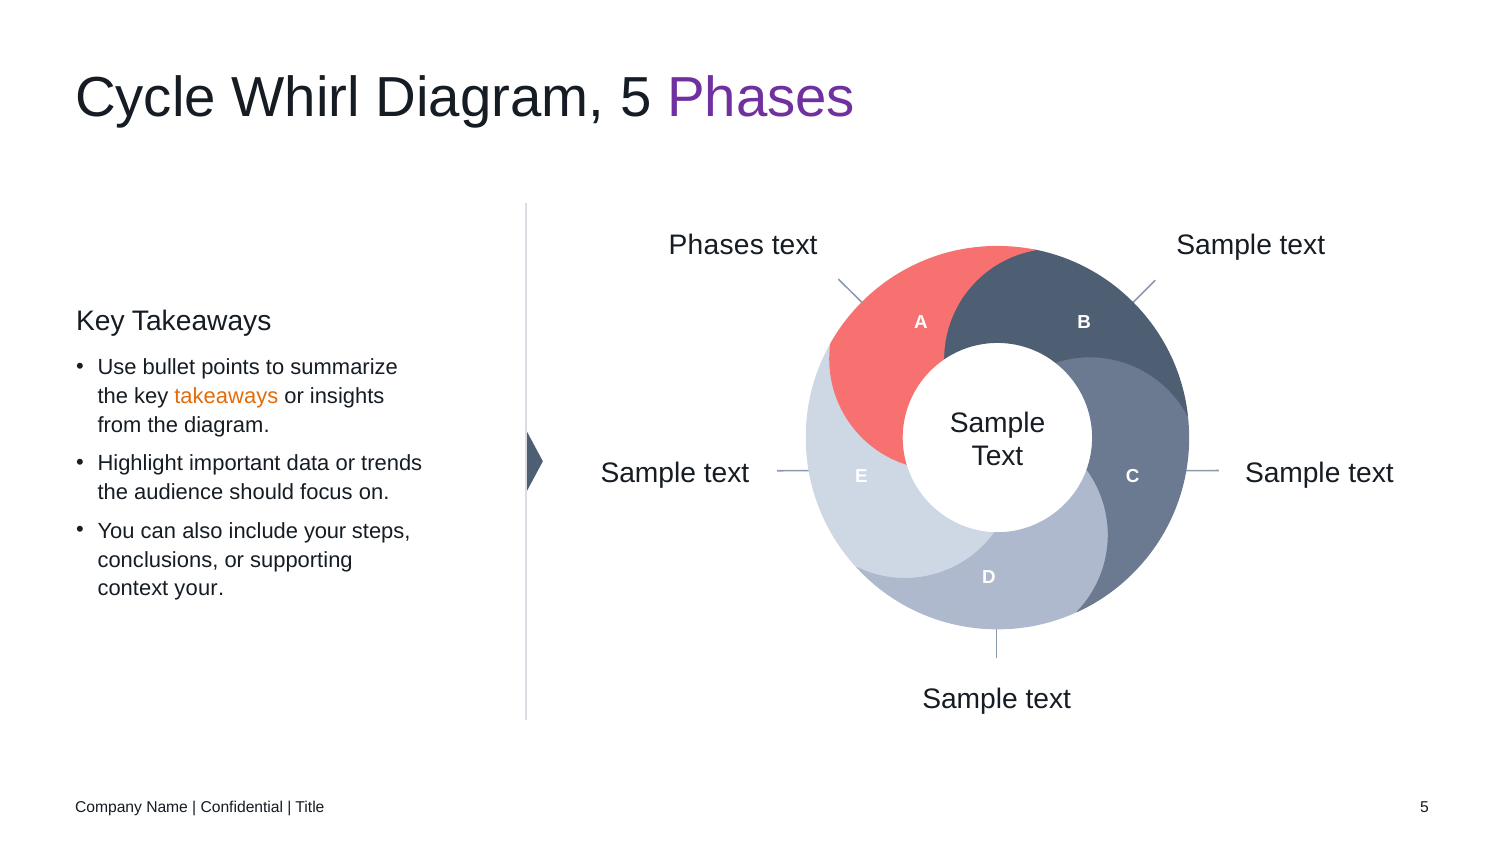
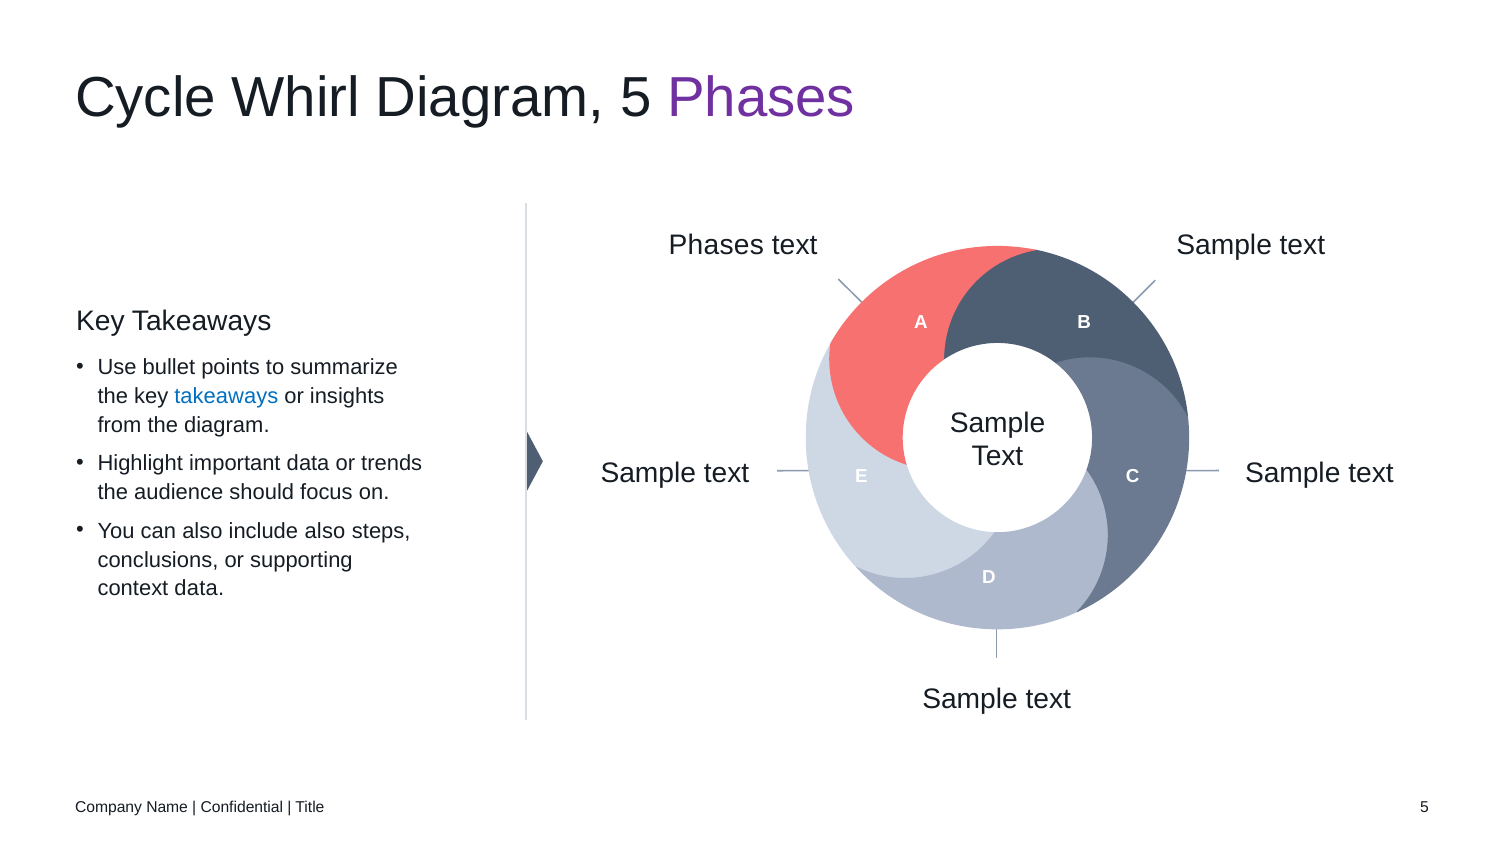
takeaways colour: orange -> blue (226, 396)
include your: your -> also (325, 531)
context your: your -> data (199, 589)
